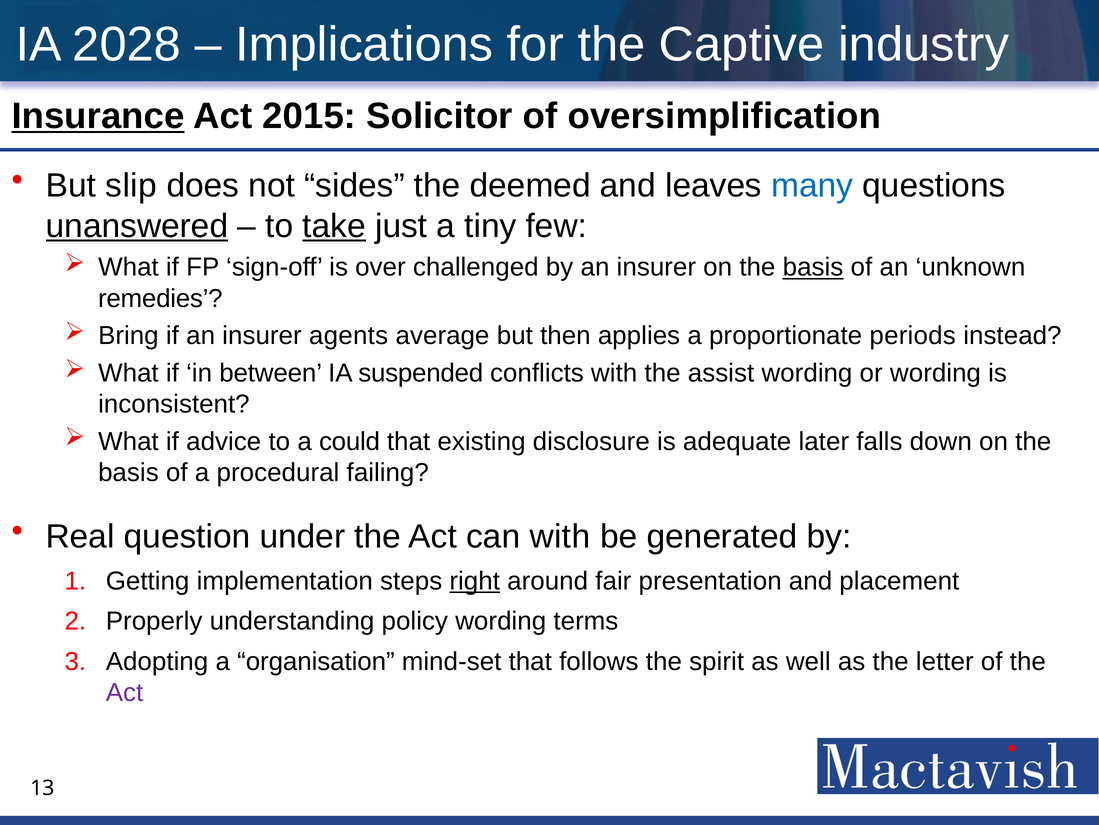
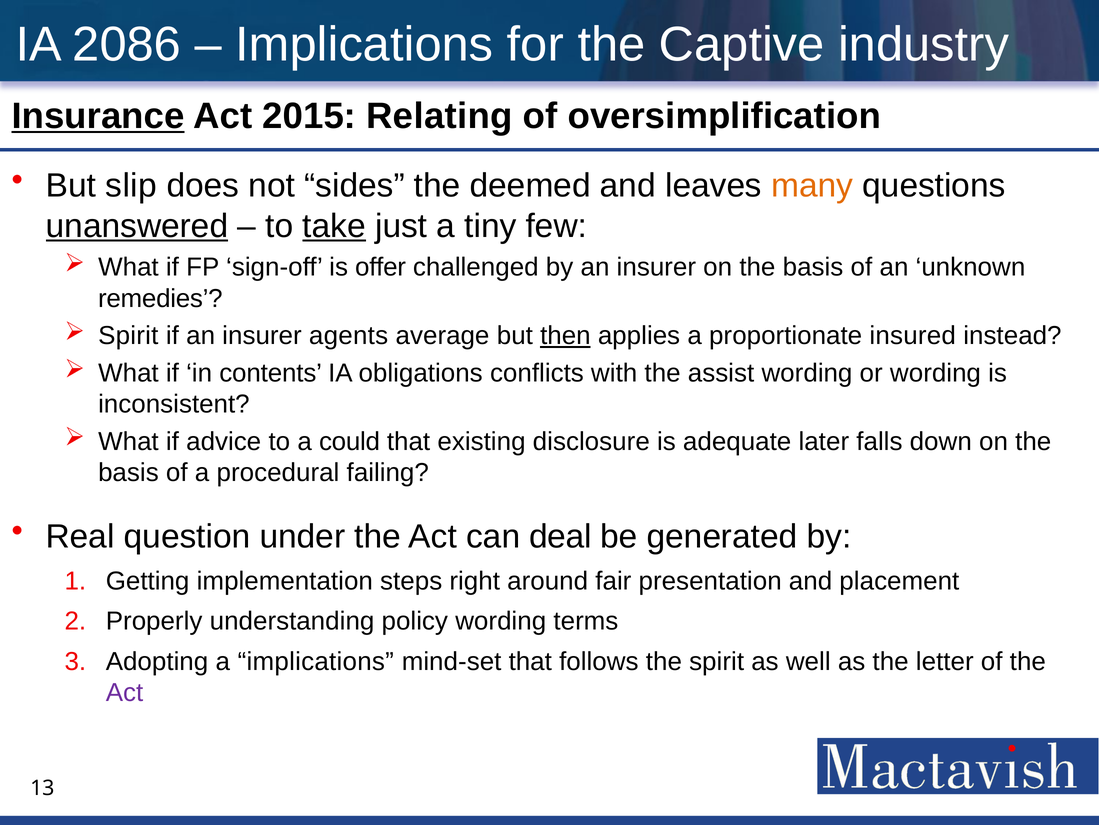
2028: 2028 -> 2086 (127, 45)
Solicitor: Solicitor -> Relating (439, 116)
many colour: blue -> orange (812, 186)
over: over -> offer (381, 267)
basis underline: present -> none (813, 267)
Bring: Bring -> Spirit (128, 336)
then underline: none -> present (565, 336)
periods: periods -> insured (913, 336)
between: between -> contents (271, 373)
suspended: suspended -> obligations (421, 373)
can with: with -> deal (560, 536)
right underline: present -> none (475, 580)
a organisation: organisation -> implications (316, 661)
